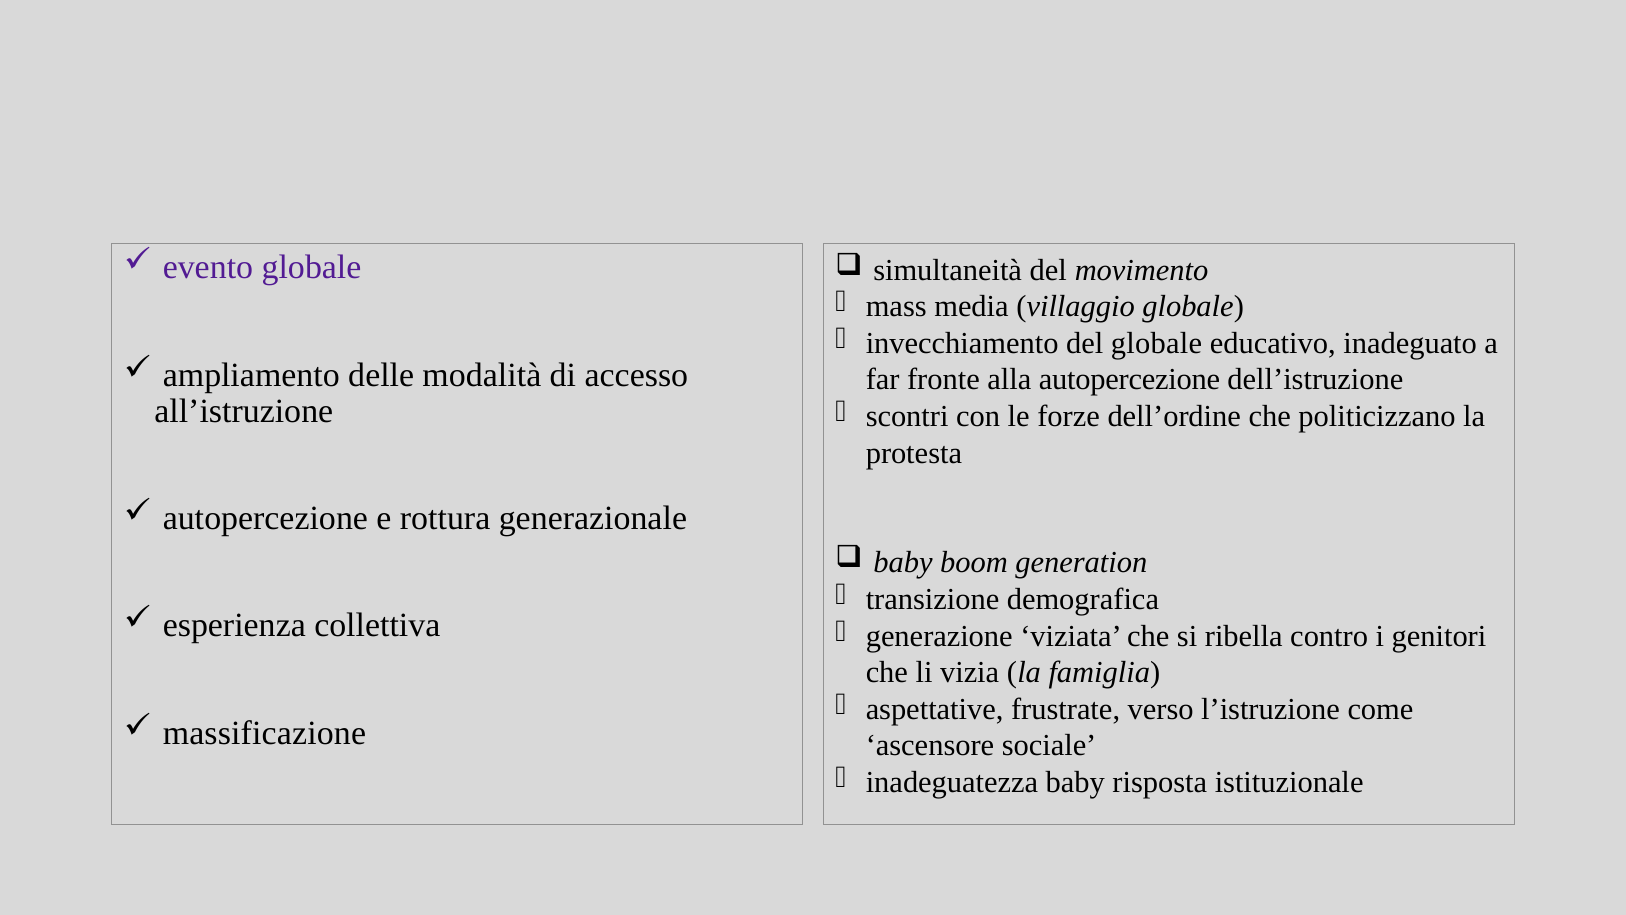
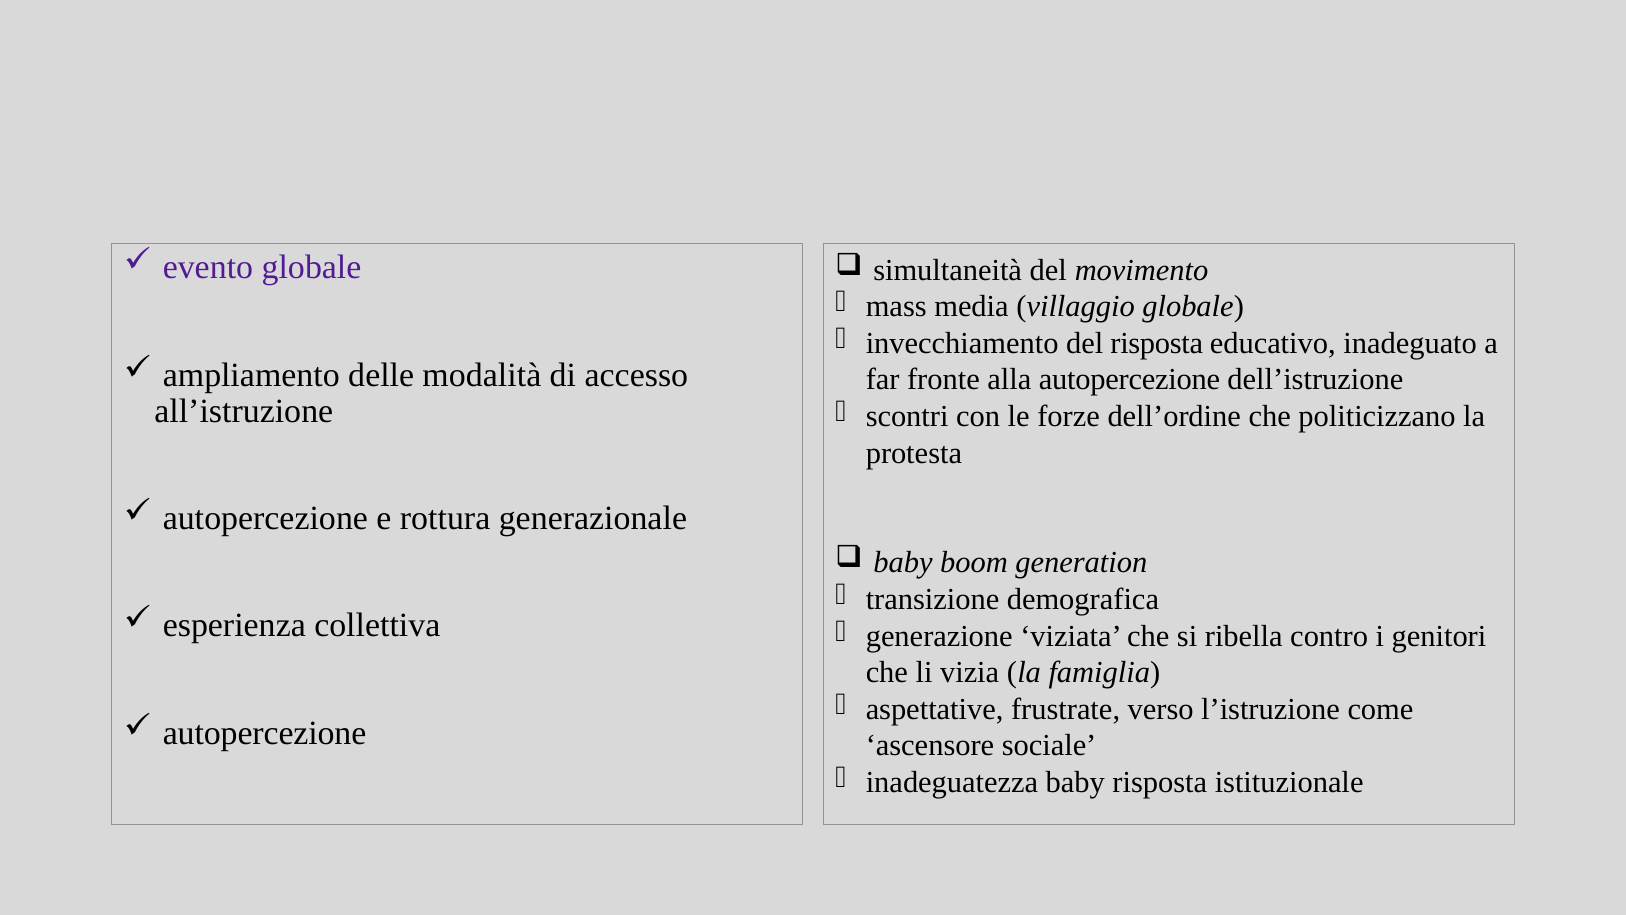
del globale: globale -> risposta (1157, 343)
massificazione: massificazione -> autopercezione (265, 733)
